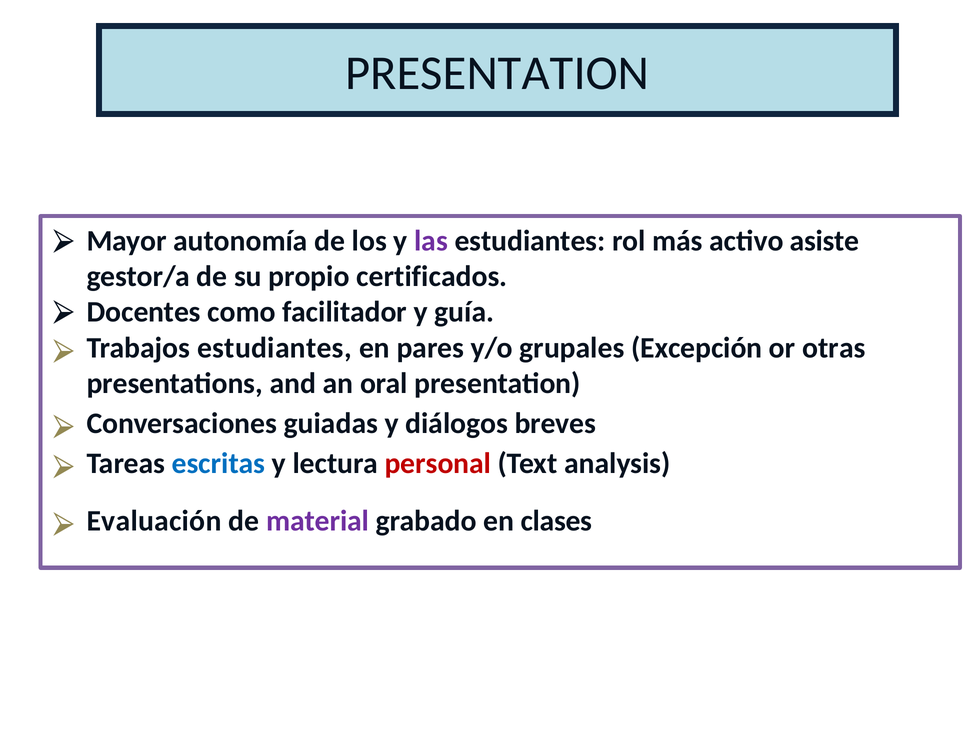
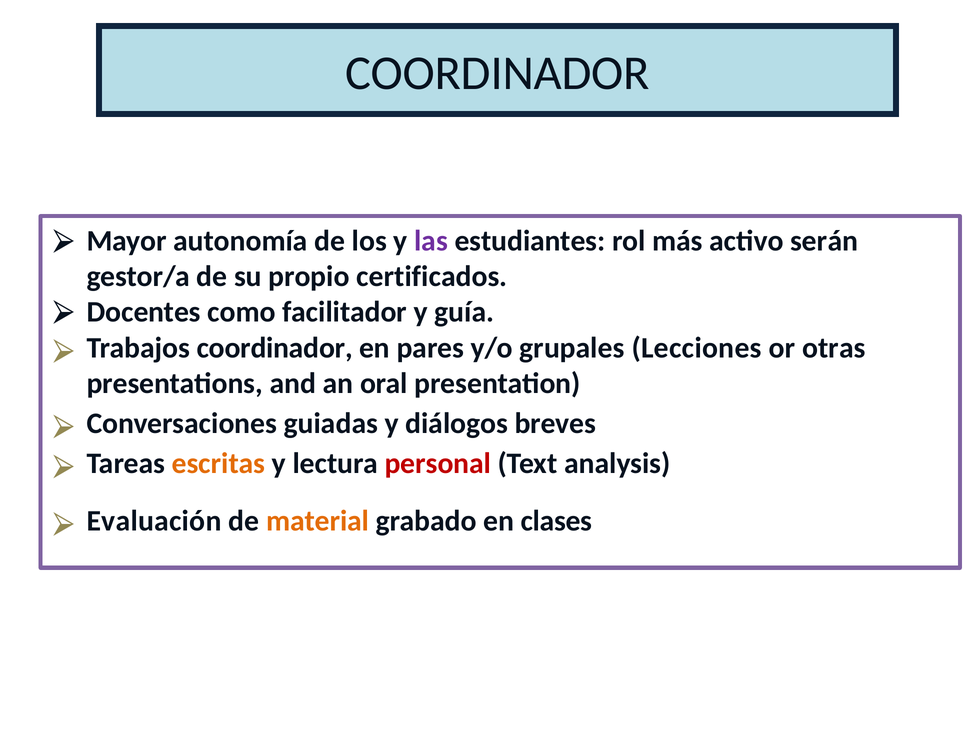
PRESENTATION: PRESENTATION -> COORDINADOR (497, 73)
asiste: asiste -> serán (824, 241)
Trabajos estudiantes: estudiantes -> coordinador (275, 348)
Excepción: Excepción -> Lecciones (697, 348)
escritas colour: blue -> orange (218, 463)
material colour: purple -> orange (318, 521)
